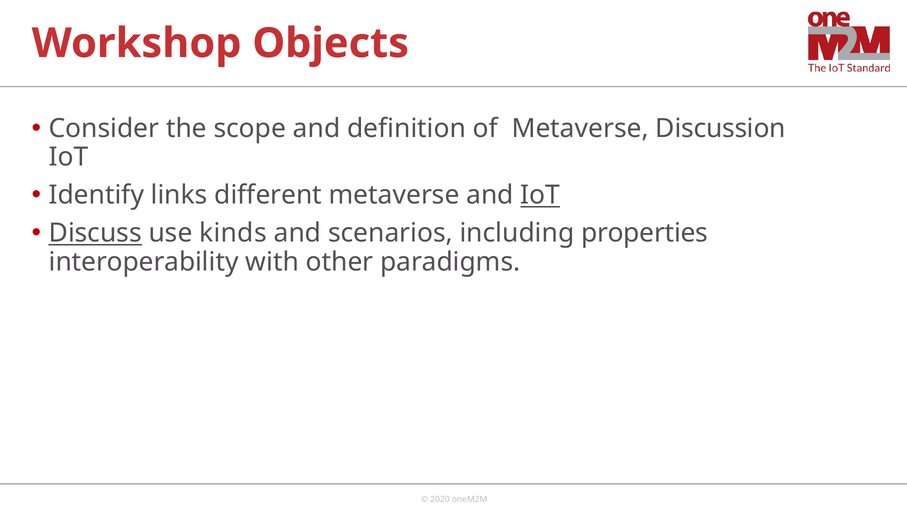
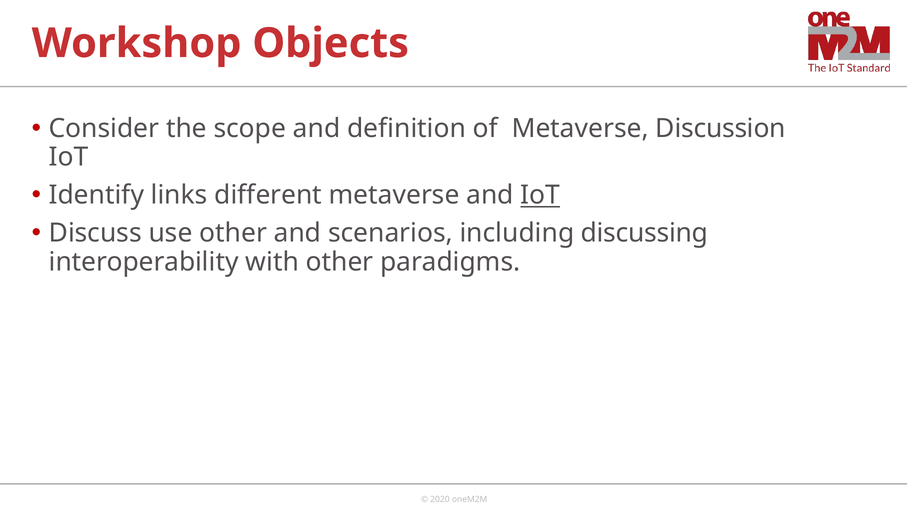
Discuss underline: present -> none (95, 233)
use kinds: kinds -> other (233, 233)
properties: properties -> discussing (644, 233)
